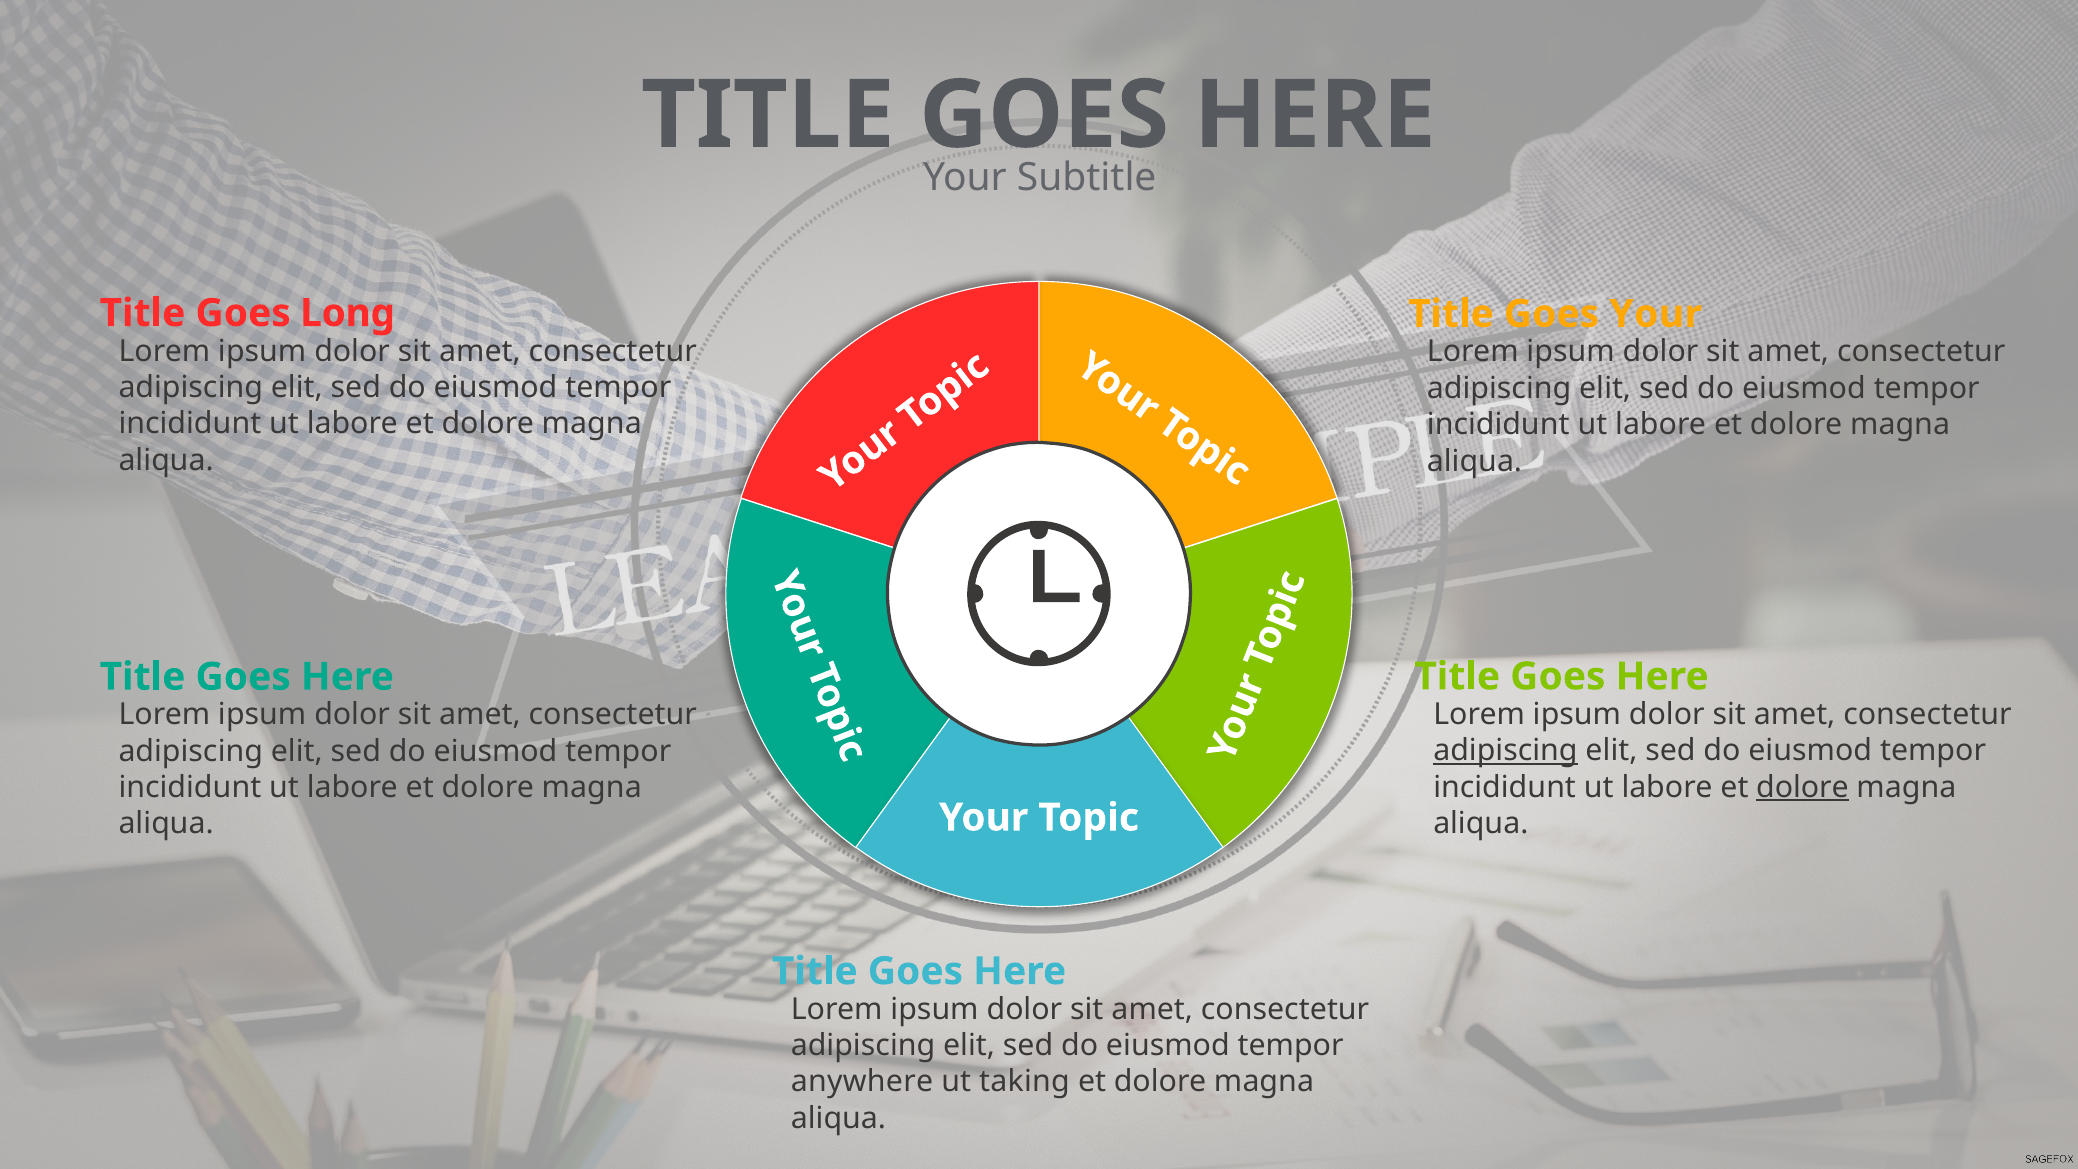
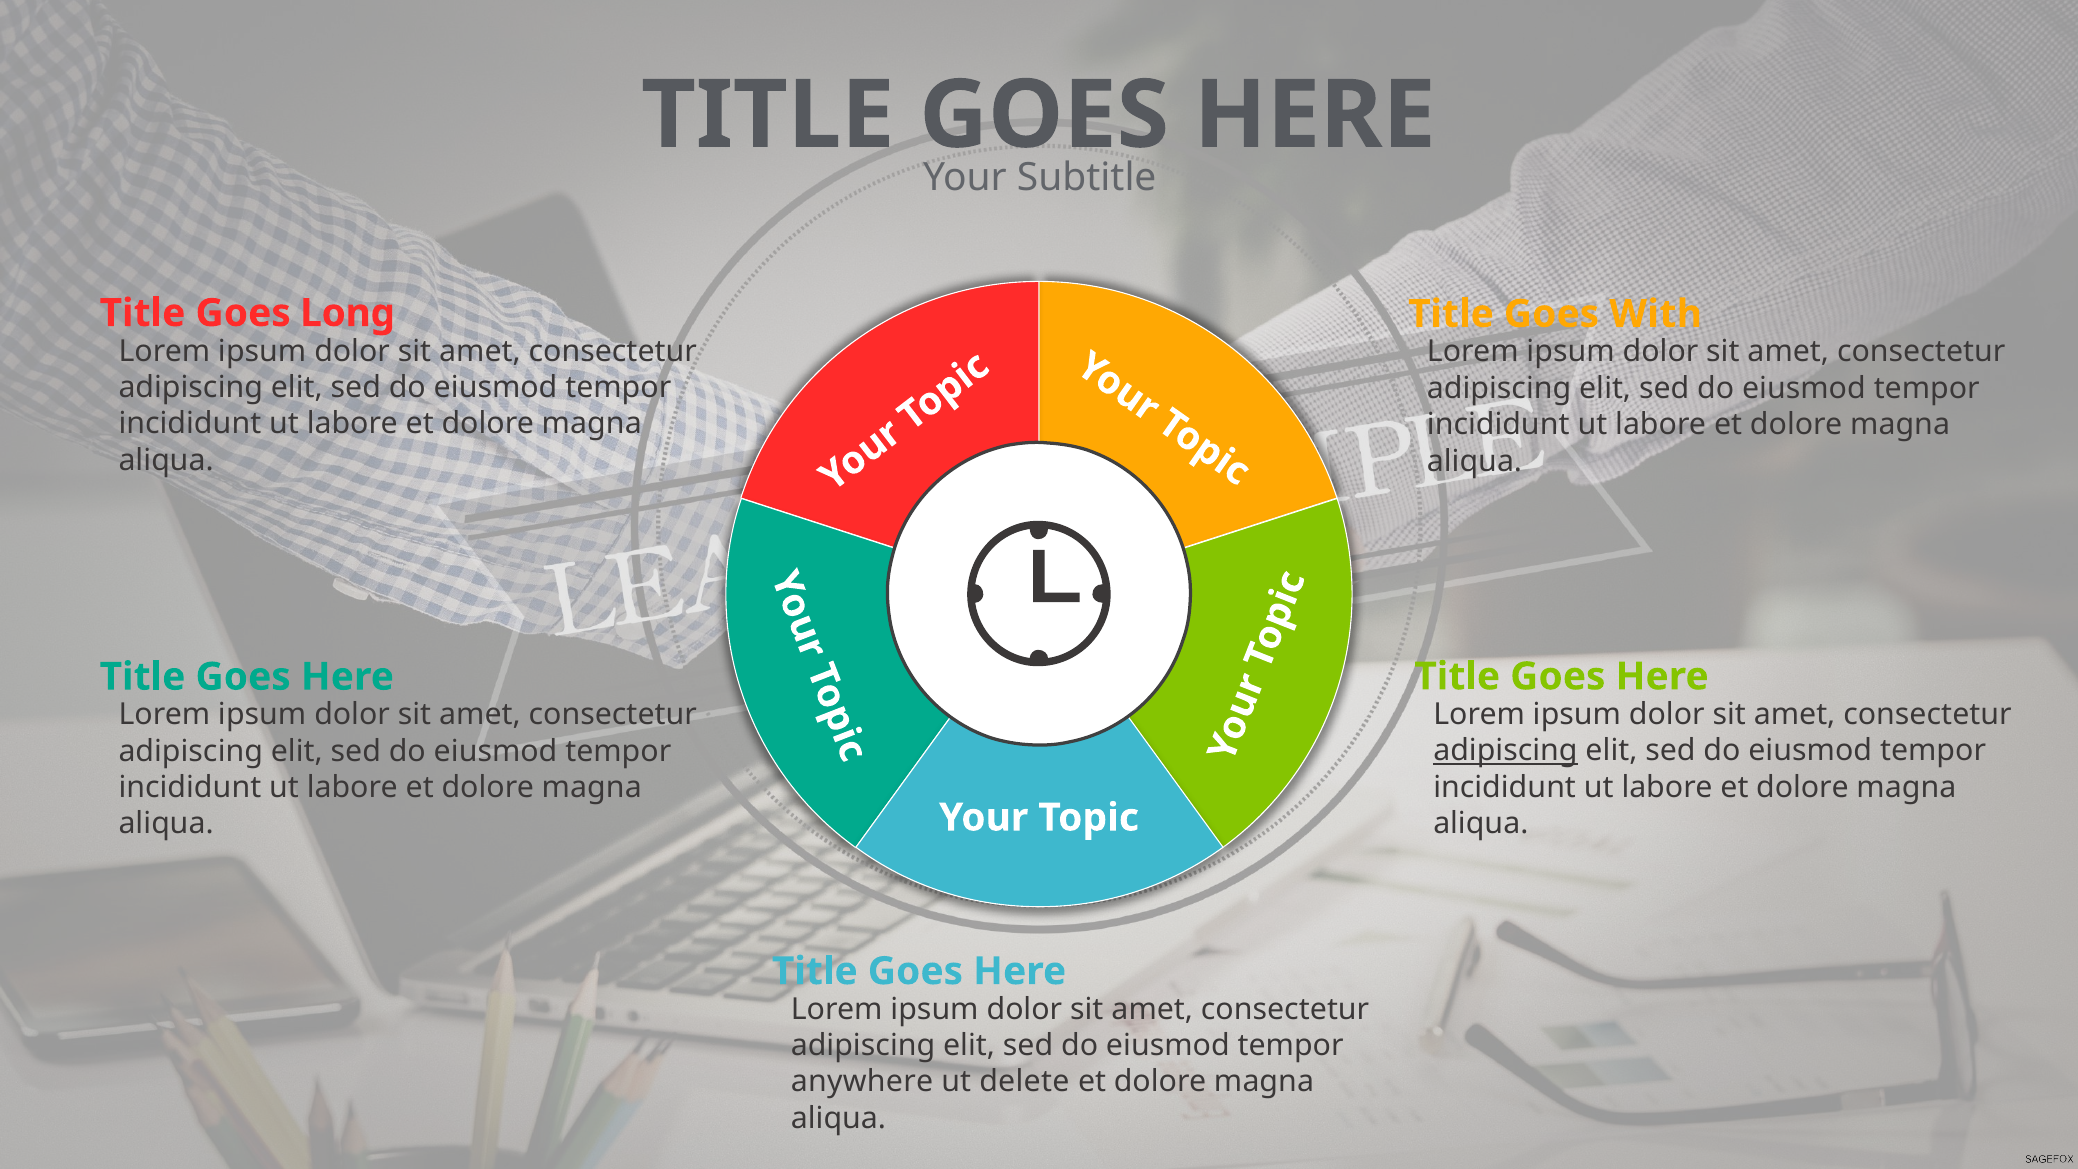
Goes Your: Your -> With (1656, 314)
dolore underline: present -> none (1802, 787)
taking: taking -> delete (1024, 1082)
